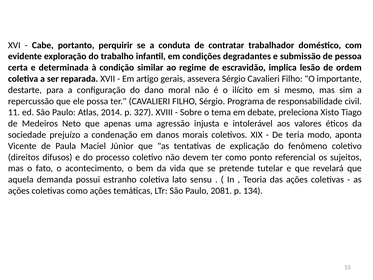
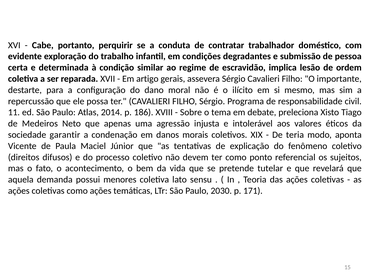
327: 327 -> 186 (144, 112)
prejuízo: prejuízo -> garantir (65, 135)
estranho: estranho -> menores (120, 179)
2081: 2081 -> 2030 (221, 191)
134: 134 -> 171 (253, 191)
